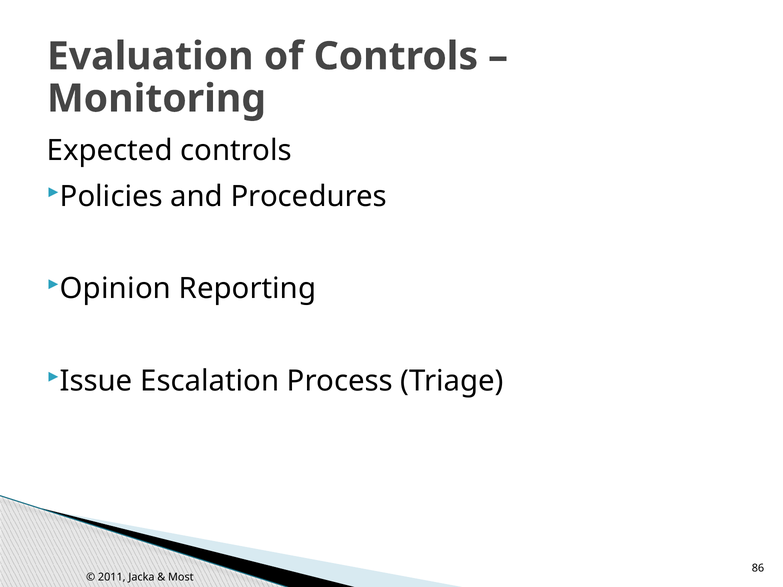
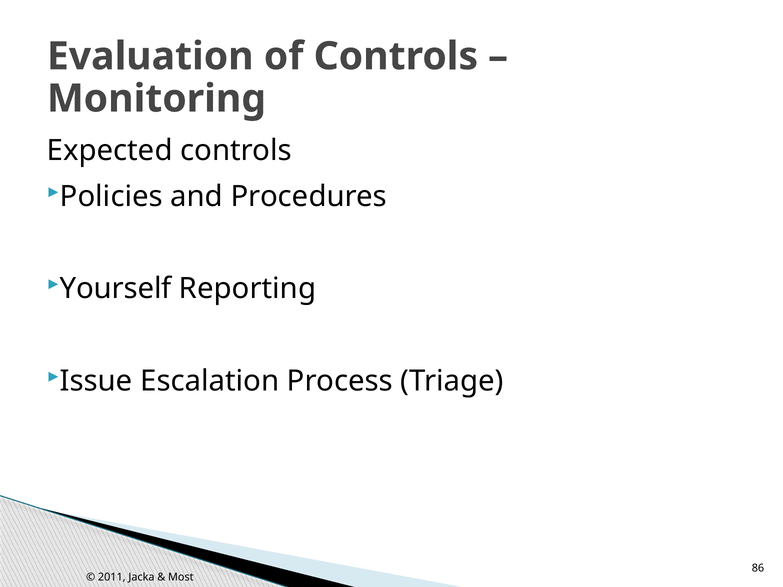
Opinion: Opinion -> Yourself (116, 289)
